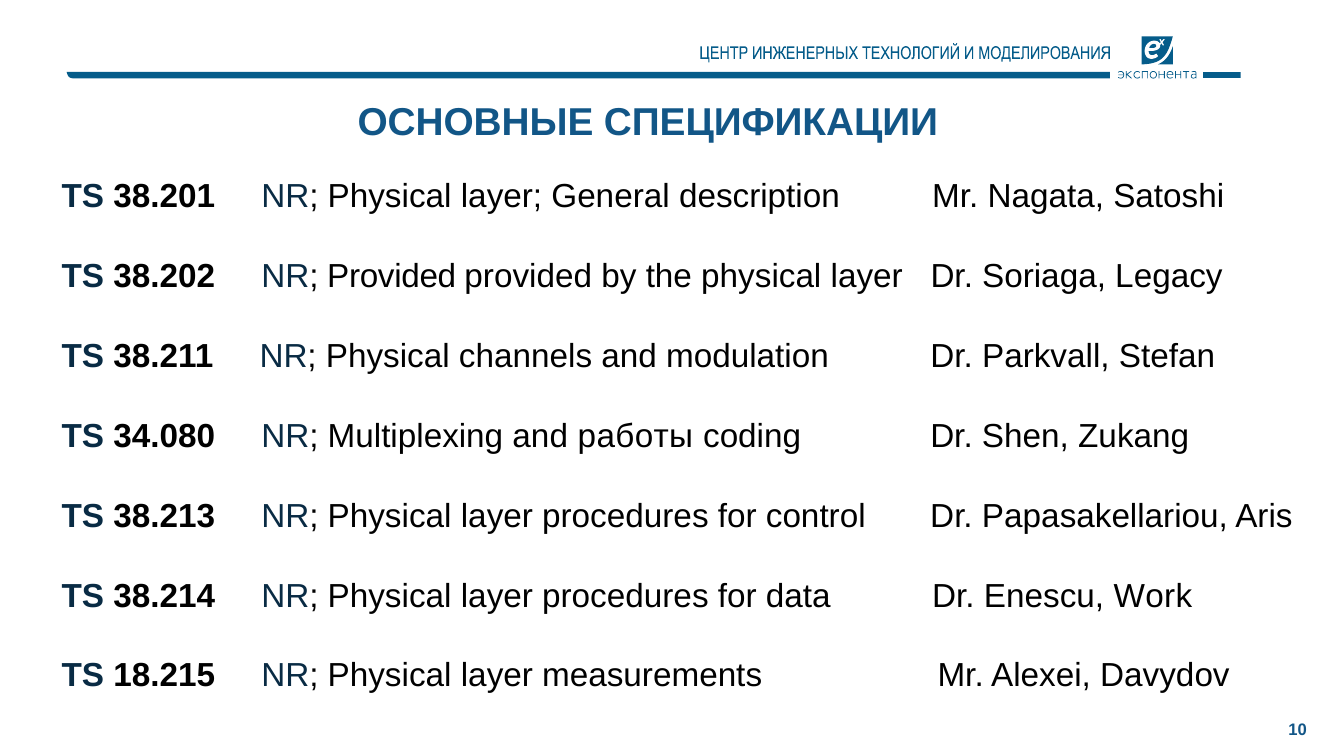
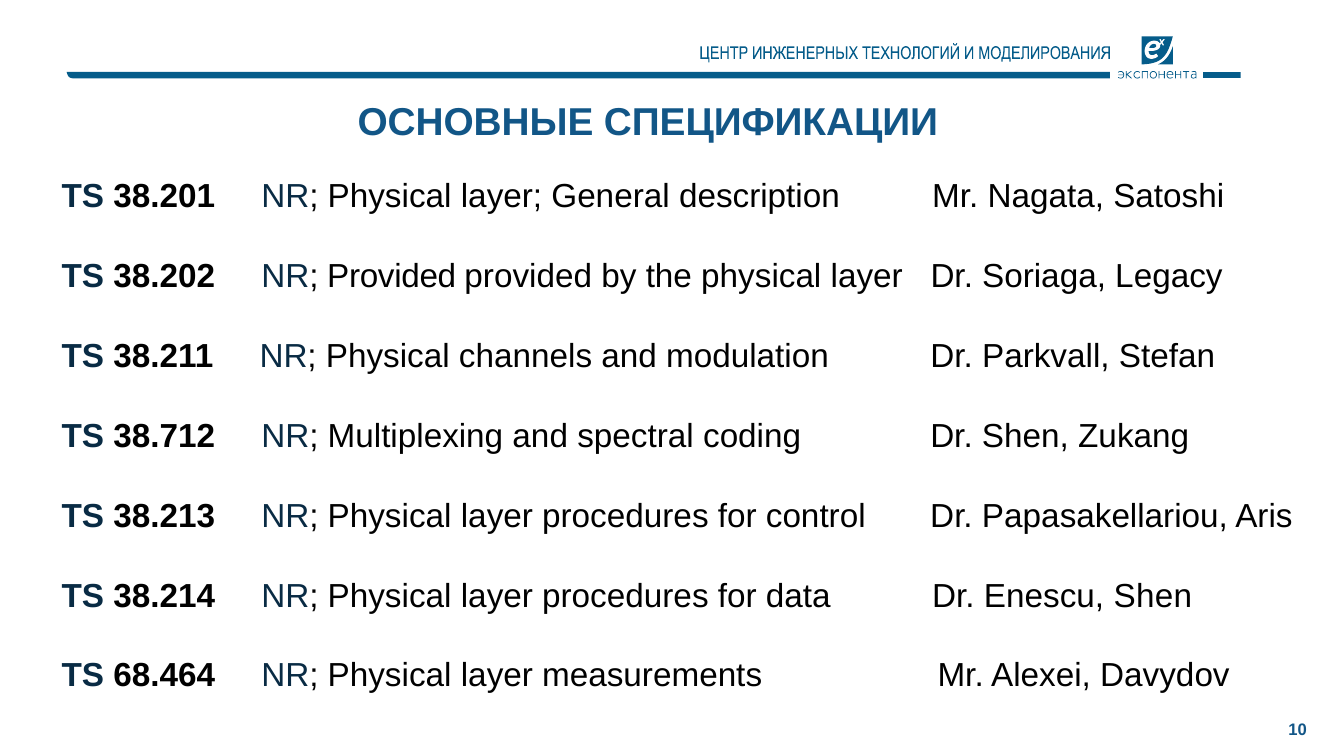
34.080: 34.080 -> 38.712 (164, 436)
работы: работы -> spectral (636, 436)
Enescu Work: Work -> Shen (1153, 596)
18.215: 18.215 -> 68.464 (164, 676)
